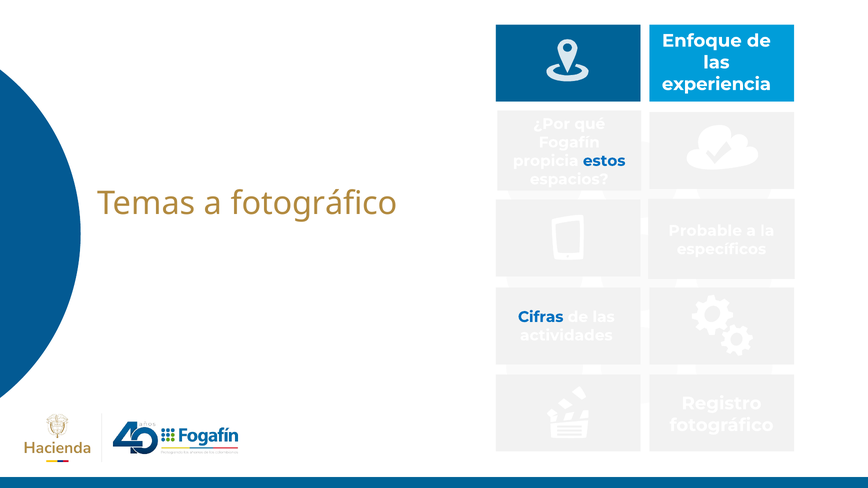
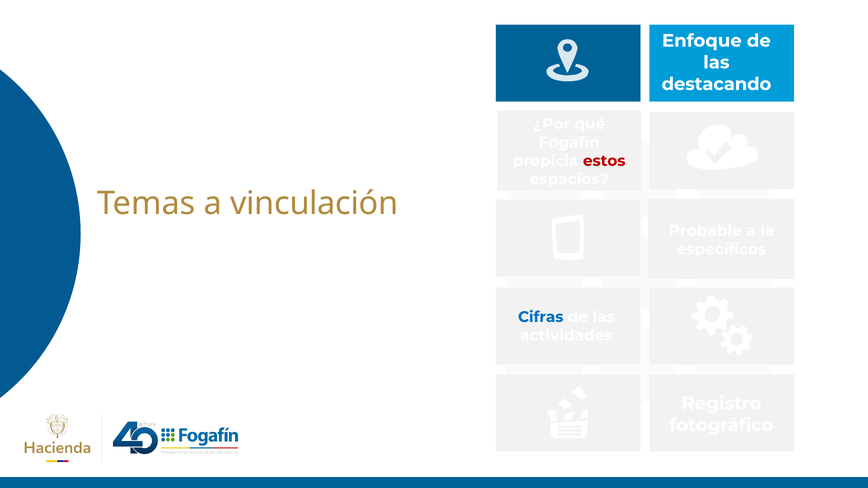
experiencia: experiencia -> destacando (716, 84)
estos colour: blue -> red (604, 161)
a fotográfico: fotográfico -> vinculación (314, 203)
